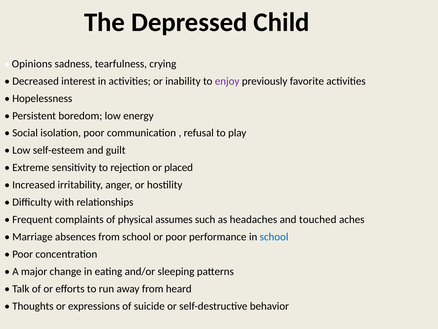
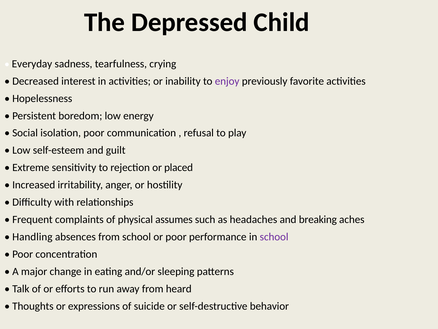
Opinions: Opinions -> Everyday (32, 64)
touched: touched -> breaking (318, 219)
Marriage: Marriage -> Handling (32, 237)
school colour: blue -> purple (274, 237)
